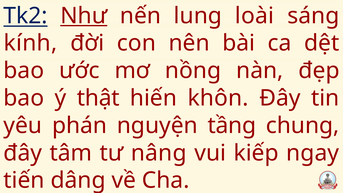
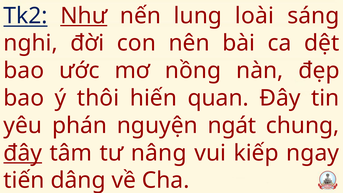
kính: kính -> nghi (31, 43)
thật: thật -> thôi (98, 98)
khôn: khôn -> quan (218, 98)
tầng: tầng -> ngát (232, 125)
đây underline: none -> present (23, 153)
